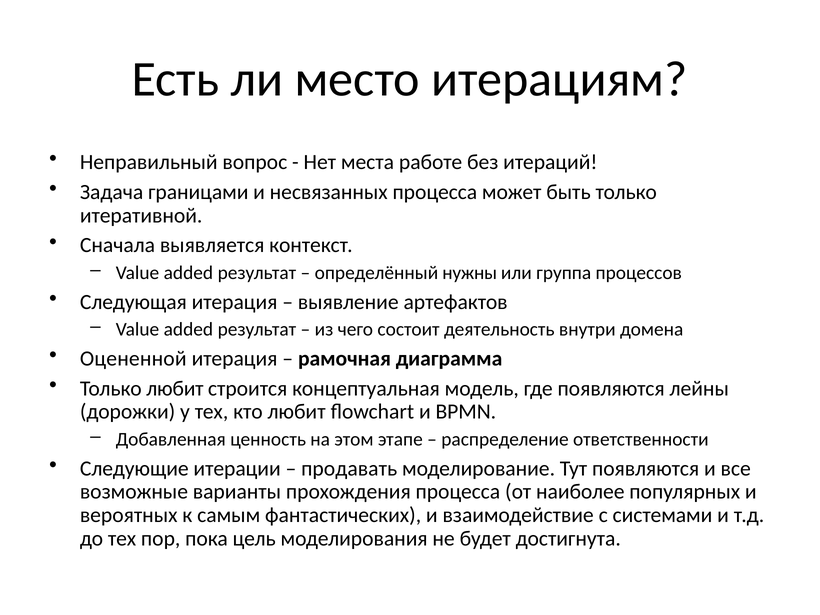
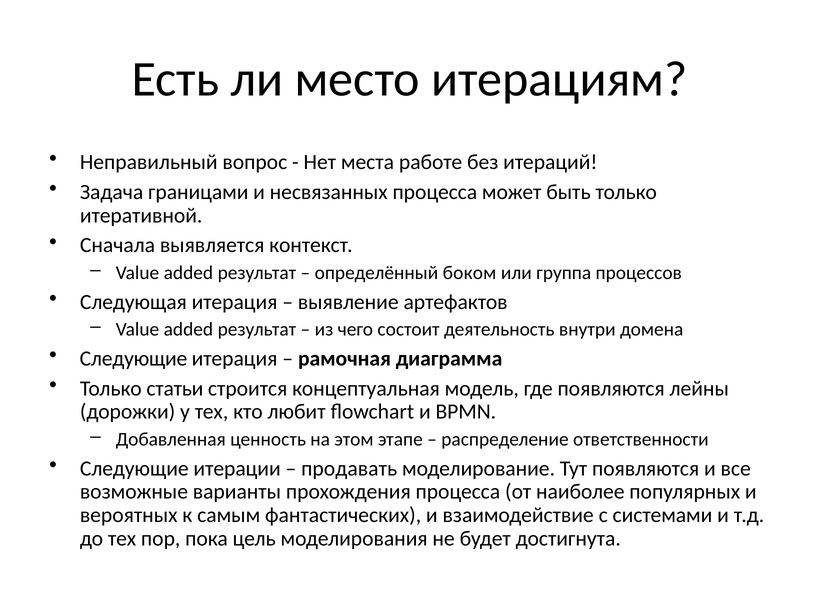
нужны: нужны -> боком (470, 273)
Оцененной: Оцененной -> Следующие (133, 359)
Только любит: любит -> статьи (175, 388)
